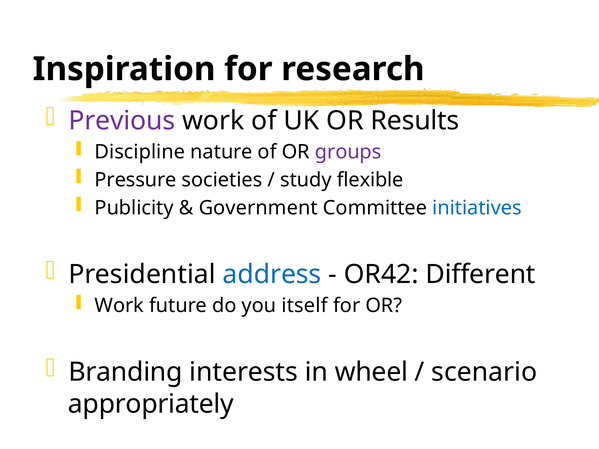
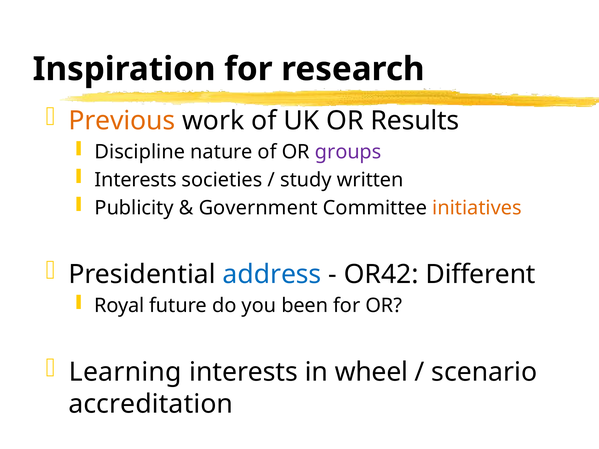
Previous colour: purple -> orange (122, 121)
Pressure: Pressure -> Interests (136, 180)
flexible: flexible -> written (370, 180)
initiatives colour: blue -> orange (477, 208)
Work: Work -> Royal (119, 306)
itself: itself -> been (305, 306)
Branding: Branding -> Learning (125, 372)
appropriately: appropriately -> accreditation (151, 404)
